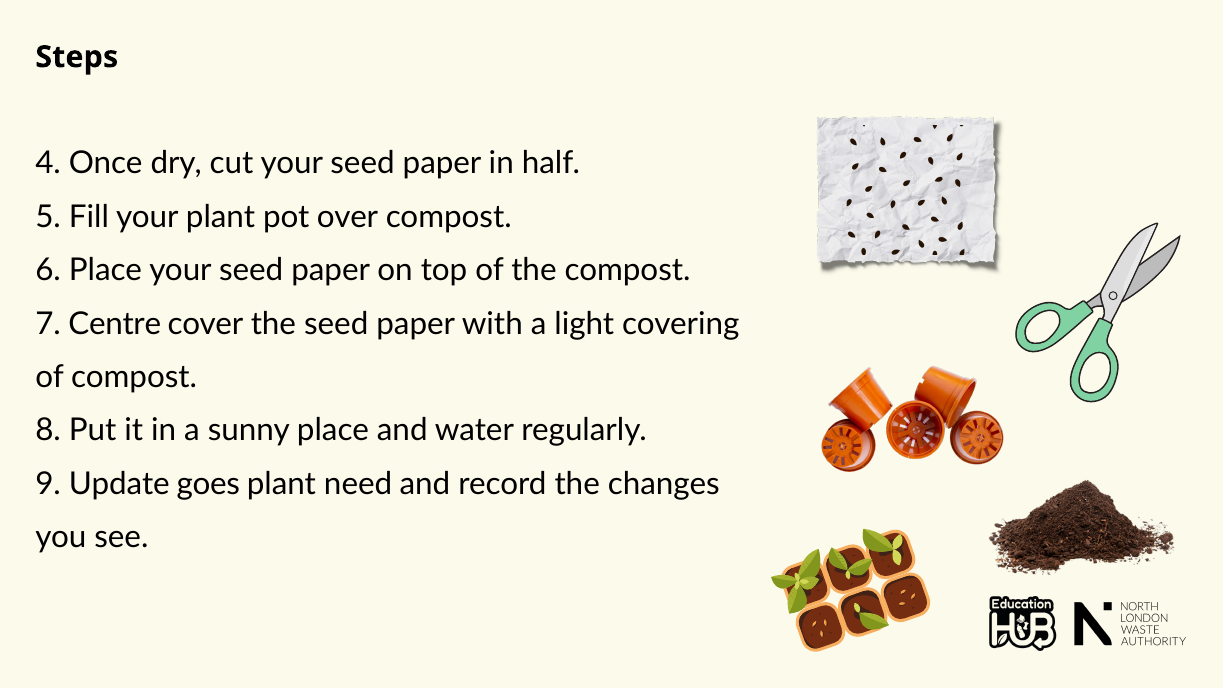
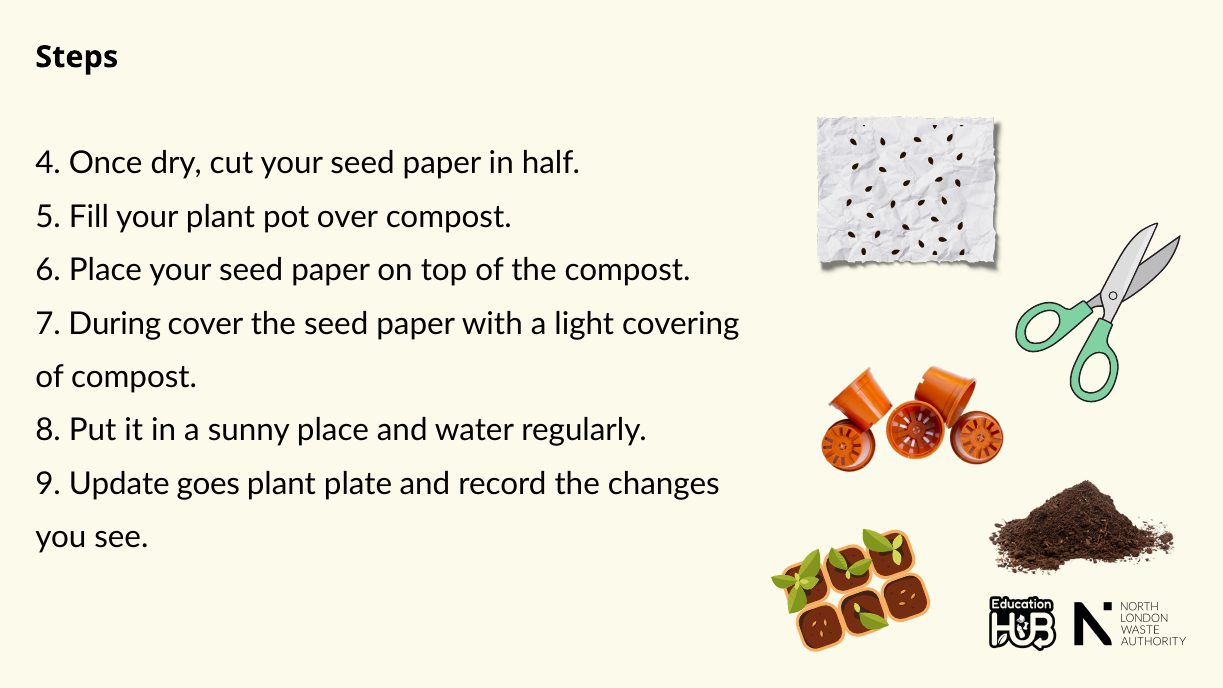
Centre: Centre -> During (115, 324)
need: need -> plate (358, 484)
